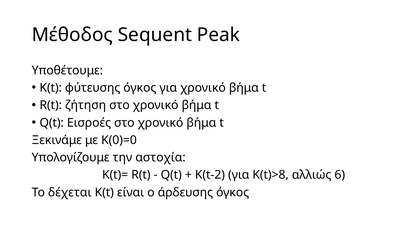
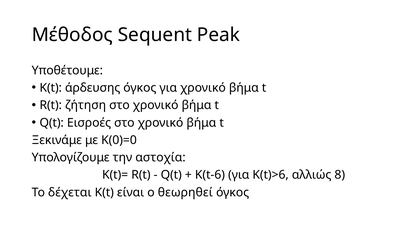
φύτευσης: φύτευσης -> άρδευσης (93, 88)
Κ(t‐2: Κ(t‐2 -> Κ(t‐6 (210, 175)
Κ(t)>8: Κ(t)>8 -> Κ(t)>6 (271, 175)
6: 6 -> 8 (340, 175)
άρδευσης: άρδευσης -> θεωρηθεί (185, 192)
